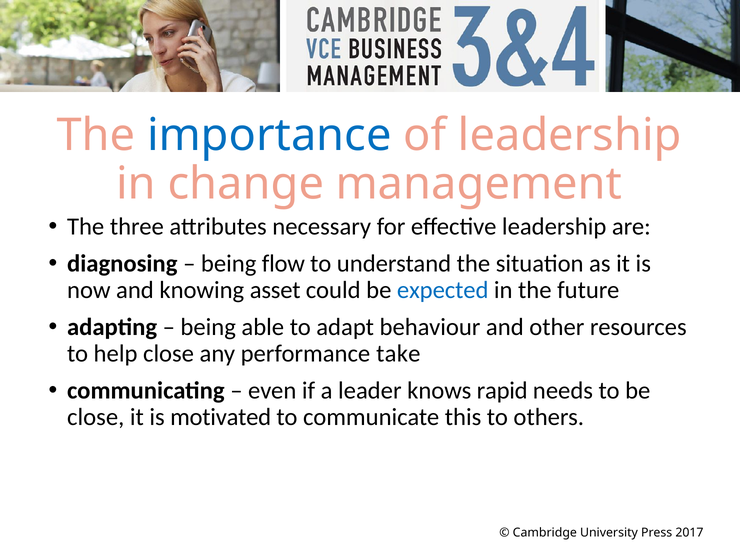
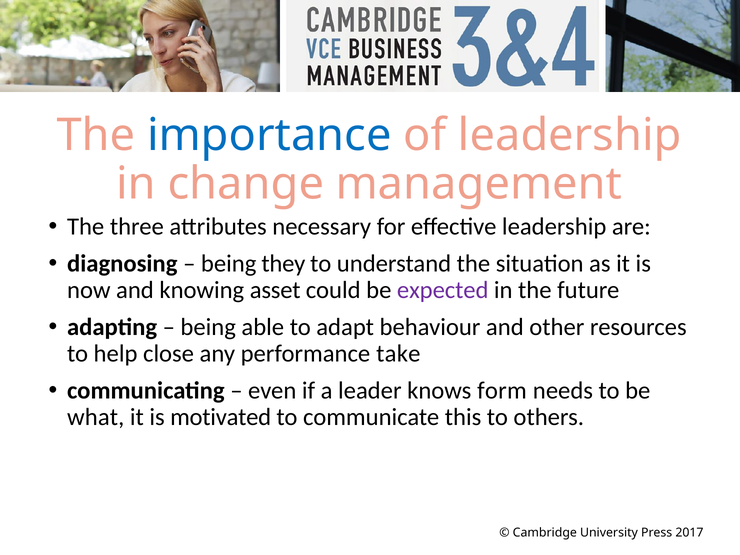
flow: flow -> they (283, 264)
expected colour: blue -> purple (443, 290)
rapid: rapid -> form (502, 391)
close: close -> what (96, 417)
